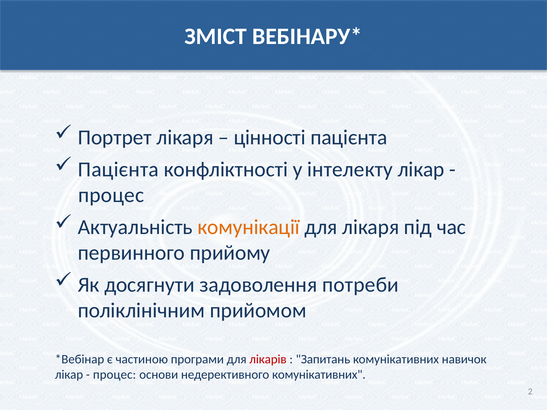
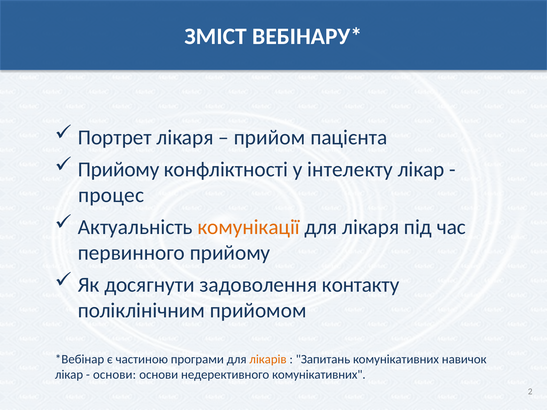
цінності: цінності -> прийом (270, 138)
Пацієнта: Пацієнта -> Прийому (119, 170)
потреби: потреби -> контакту (361, 285)
лікарів colour: red -> orange (268, 359)
процес: процес -> основи (115, 375)
